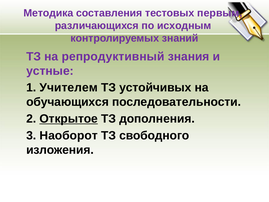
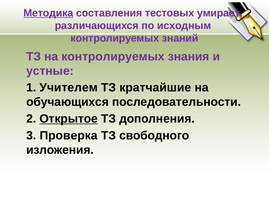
Методика underline: none -> present (48, 13)
первым: первым -> умирает (220, 13)
на репродуктивный: репродуктивный -> контролируемых (113, 56)
устойчивых: устойчивых -> кратчайшие (155, 88)
Наоборот: Наоборот -> Проверка (69, 135)
